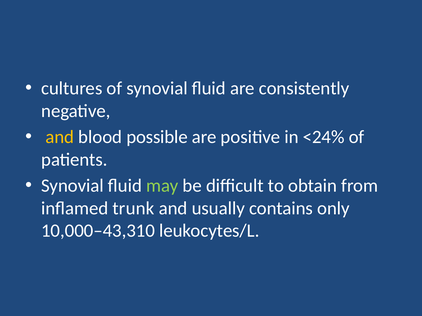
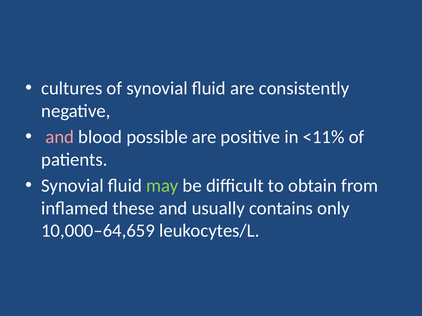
and colour: yellow -> pink (60, 137)
<24%: <24% -> <11% (324, 137)
trunk: trunk -> these (134, 209)
10,000–43,310: 10,000–43,310 -> 10,000–64,659 (98, 231)
